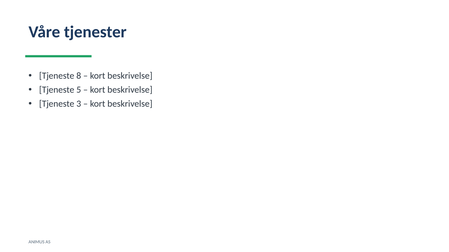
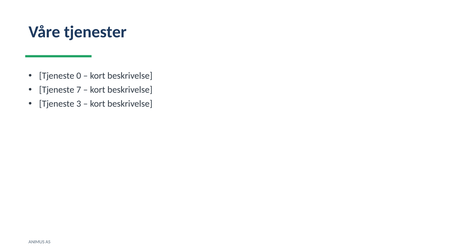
8: 8 -> 0 (79, 76)
5: 5 -> 7 (79, 90)
